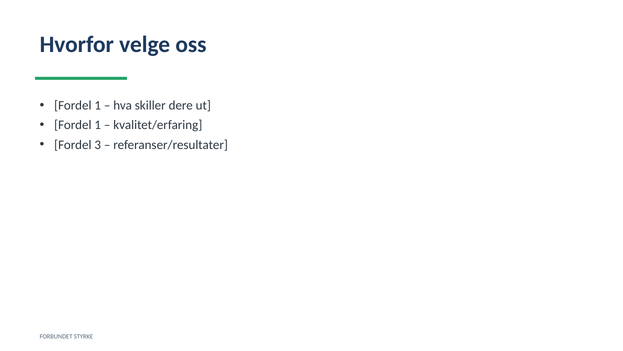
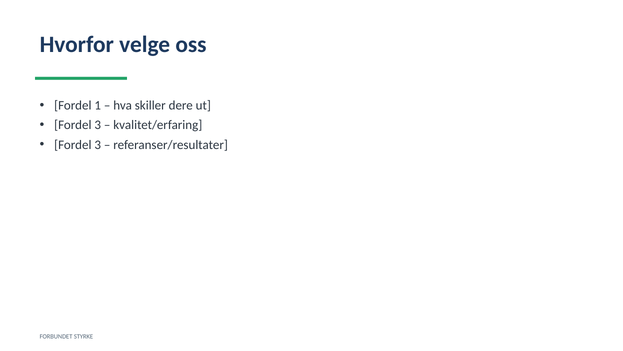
1: 1 -> 3 (98, 125)
